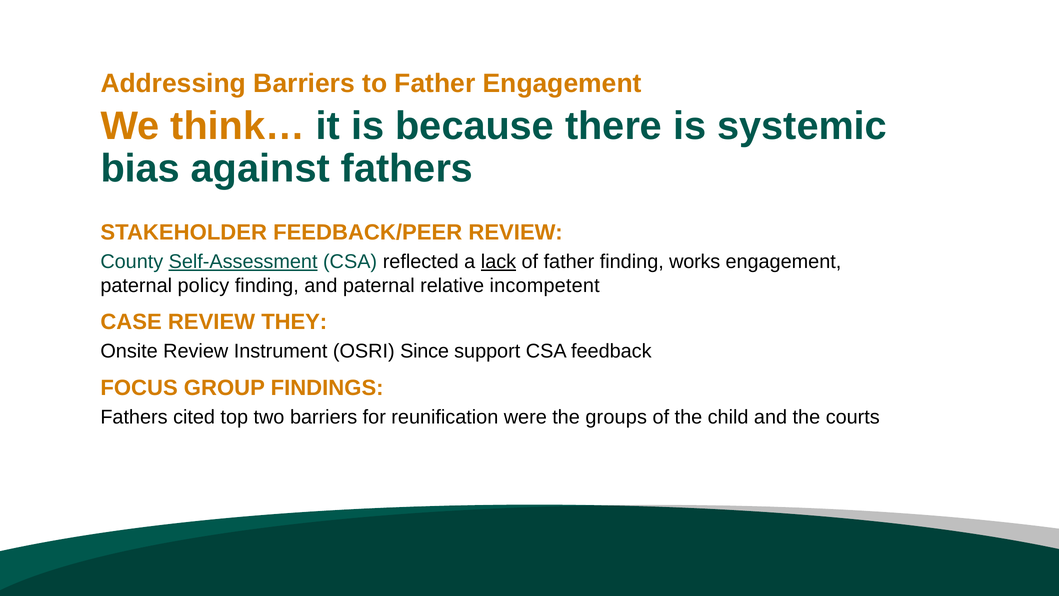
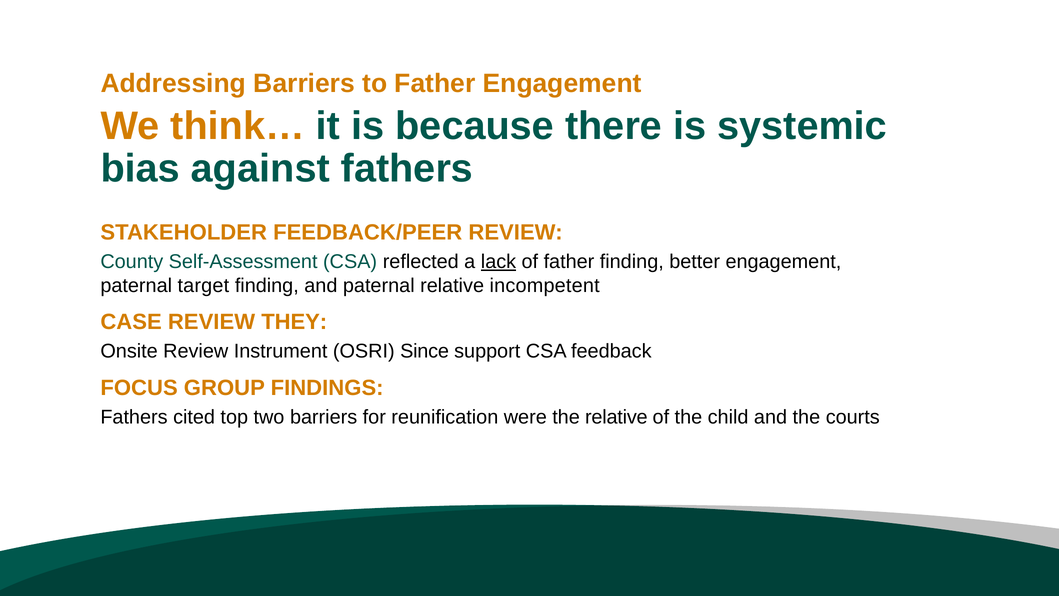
Self-Assessment underline: present -> none (243, 262)
works: works -> better (695, 262)
policy: policy -> target (203, 285)
the groups: groups -> relative (616, 417)
